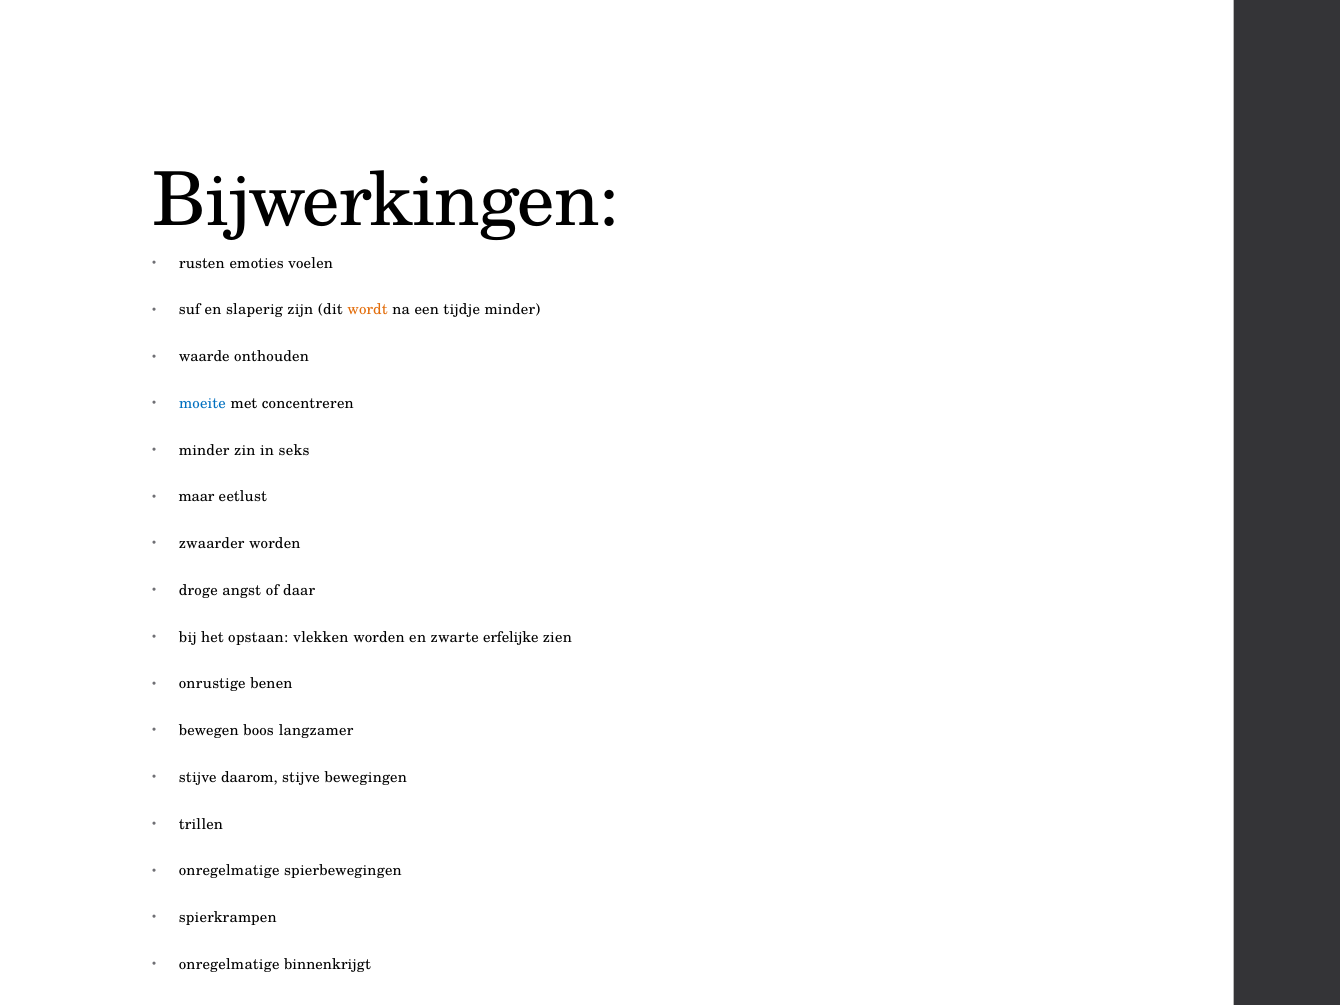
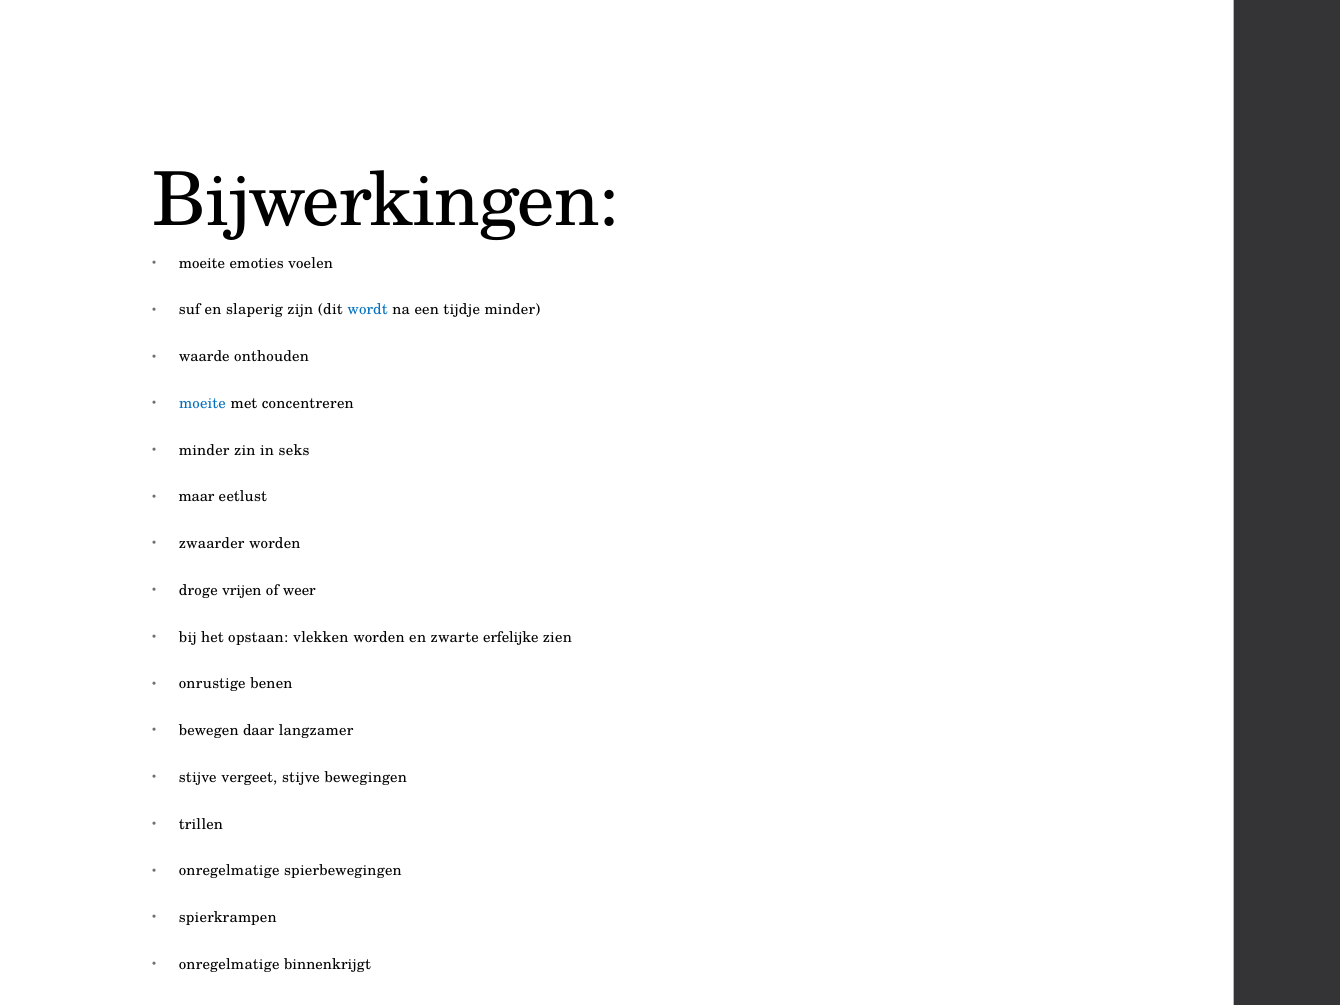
rusten: rusten -> moeite (202, 263)
wordt colour: orange -> blue (367, 310)
angst: angst -> vrijen (242, 590)
daar: daar -> weer (299, 590)
boos: boos -> daar (259, 731)
daarom: daarom -> vergeet (249, 777)
